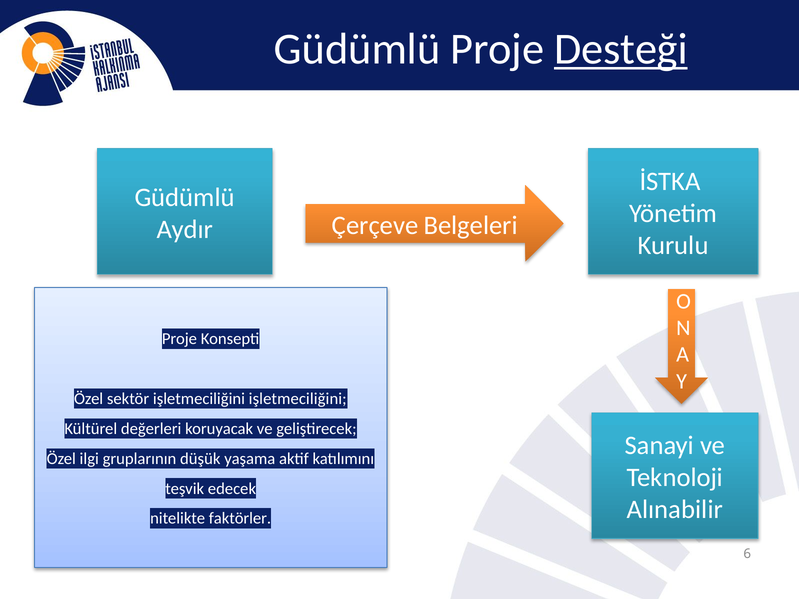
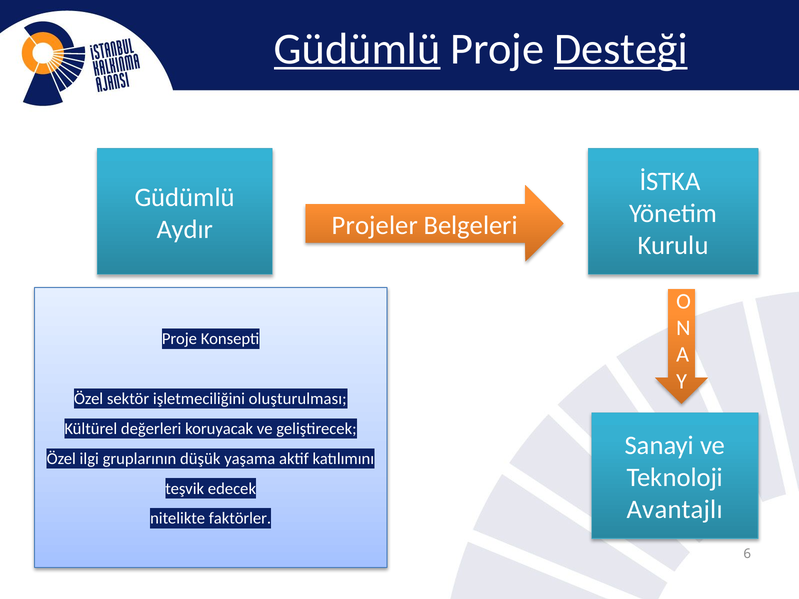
Güdümlü underline: none -> present (357, 49)
Çerçeve: Çerçeve -> Projeler (375, 225)
işletmeciliğini işletmeciliğini: işletmeciliğini -> oluşturulması (298, 399)
Alınabilir: Alınabilir -> Avantajlı (675, 510)
